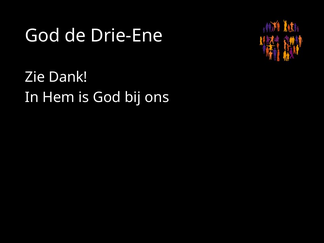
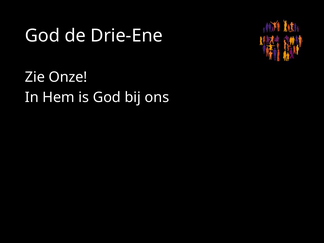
Dank: Dank -> Onze (68, 77)
